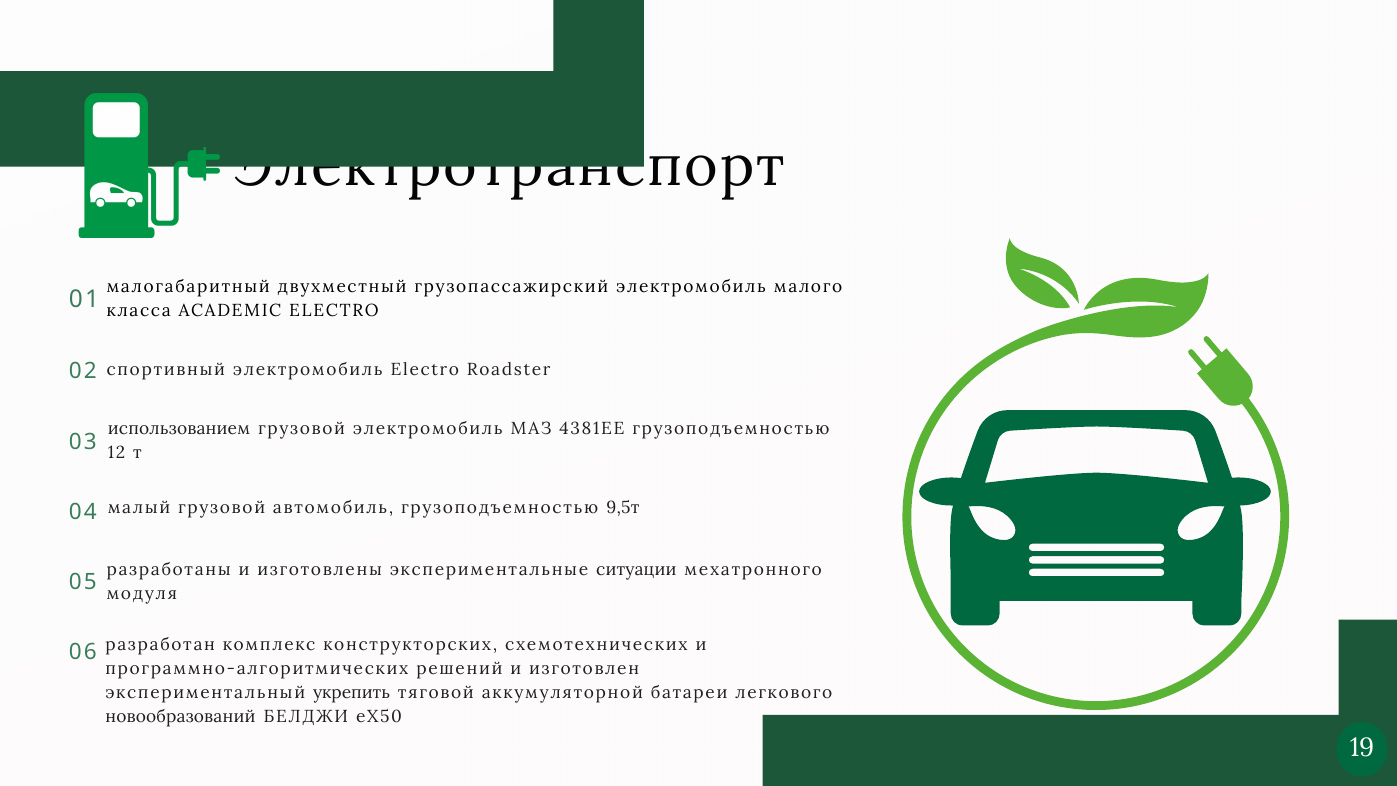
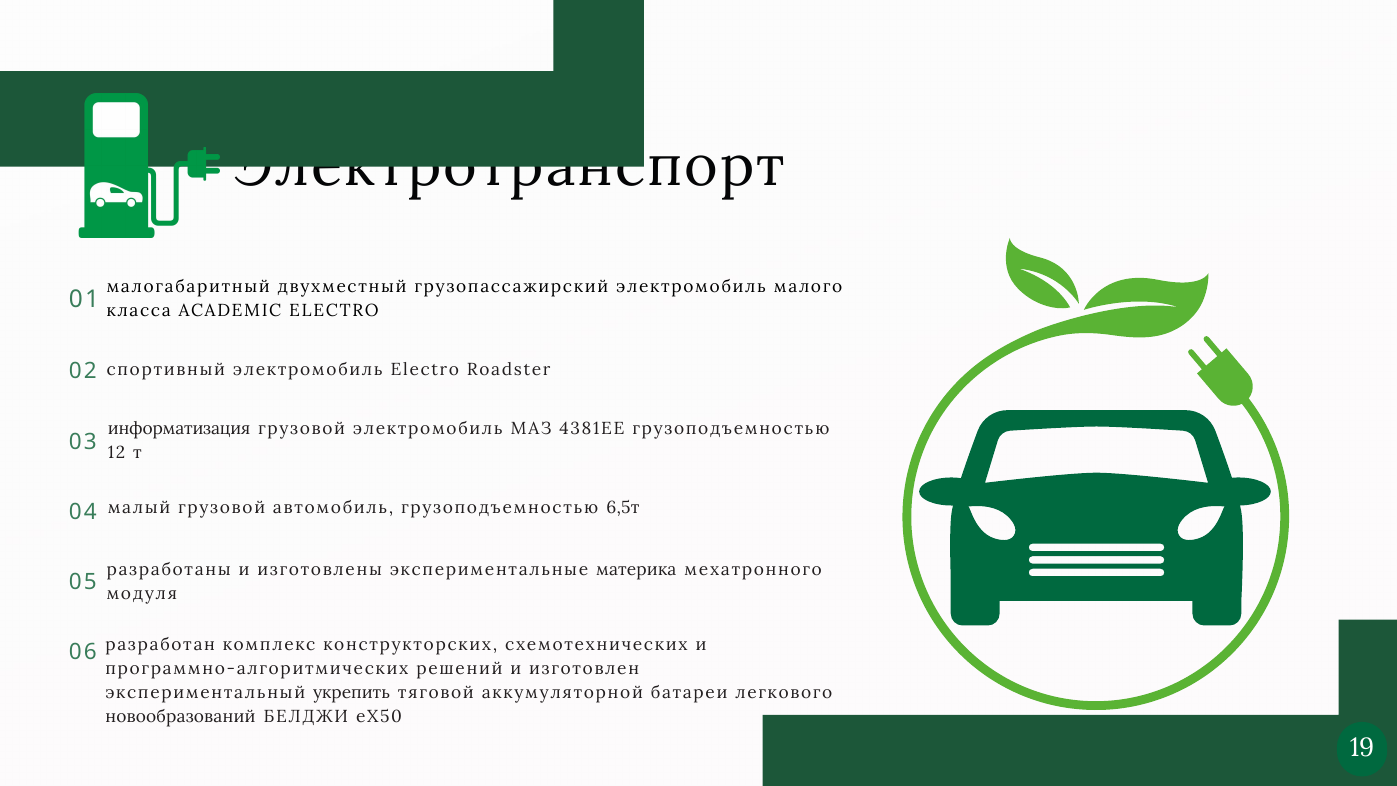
использованием: использованием -> информатизация (179, 429)
9,5т: 9,5т -> 6,5т (623, 507)
ситуации: ситуации -> материка (636, 569)
